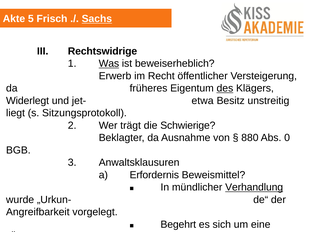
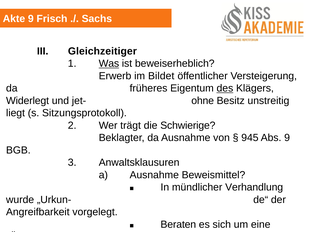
Akte 5: 5 -> 9 (31, 19)
Sachs underline: present -> none (97, 19)
Rechtswidrige: Rechtswidrige -> Gleichzeitiger (102, 51)
Recht: Recht -> Bildet (161, 76)
etwa: etwa -> ohne (203, 101)
880: 880 -> 945 (250, 138)
Abs 0: 0 -> 9 (287, 138)
a Erfordernis: Erfordernis -> Ausnahme (154, 175)
Verhandlung underline: present -> none (254, 187)
Begehrt: Begehrt -> Beraten (178, 224)
